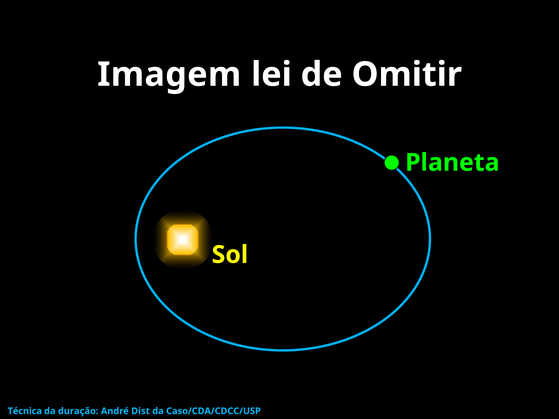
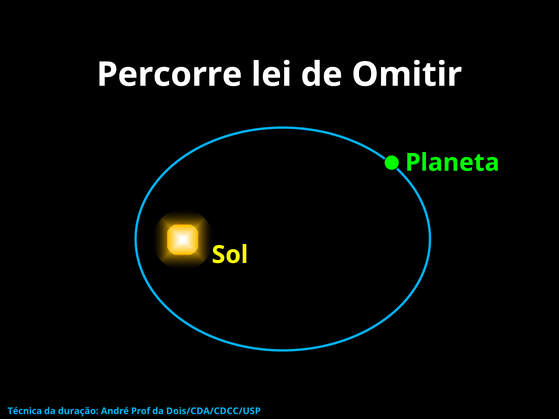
Imagem: Imagem -> Percorre (169, 75)
Dist: Dist -> Prof (141, 411)
Caso/CDA/CDCC/USP: Caso/CDA/CDCC/USP -> Dois/CDA/CDCC/USP (213, 411)
